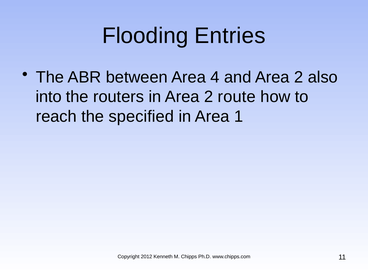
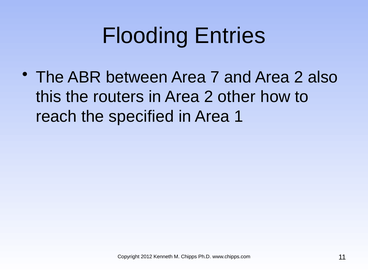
4: 4 -> 7 (215, 77)
into: into -> this (49, 97)
route: route -> other (237, 97)
